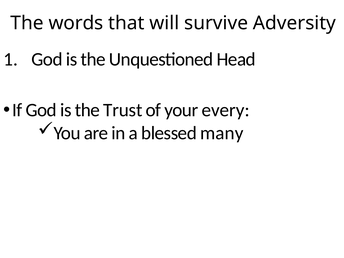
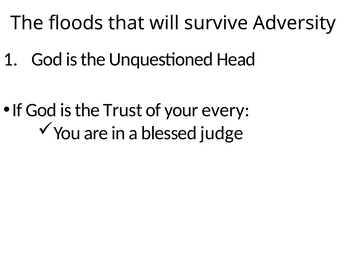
words: words -> floods (76, 23)
many: many -> judge (222, 133)
